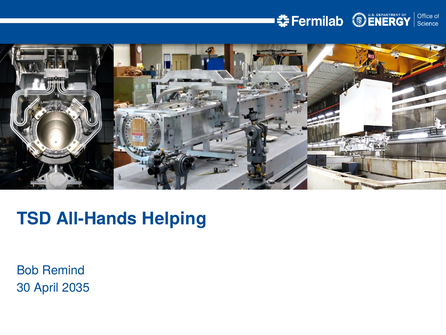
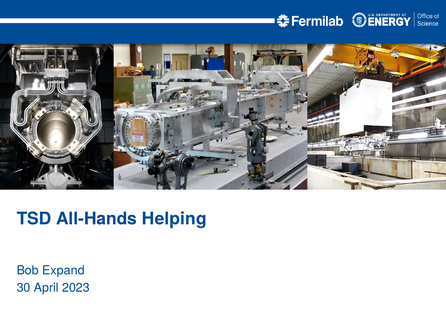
Remind: Remind -> Expand (63, 270)
2035: 2035 -> 2023 (76, 287)
